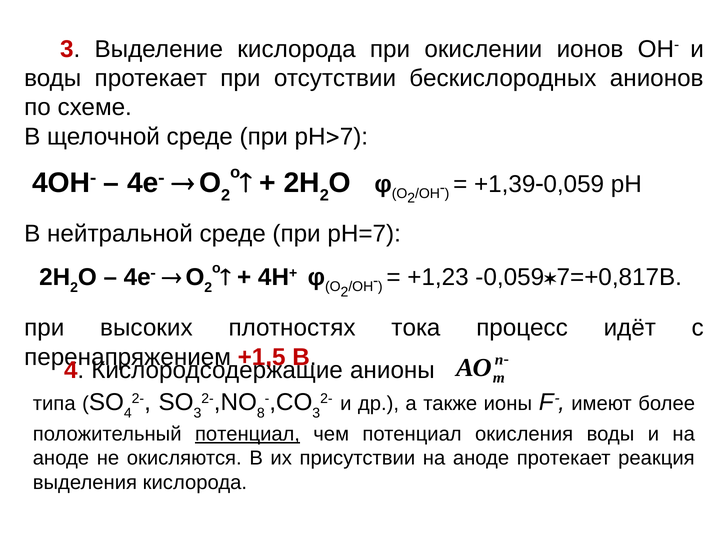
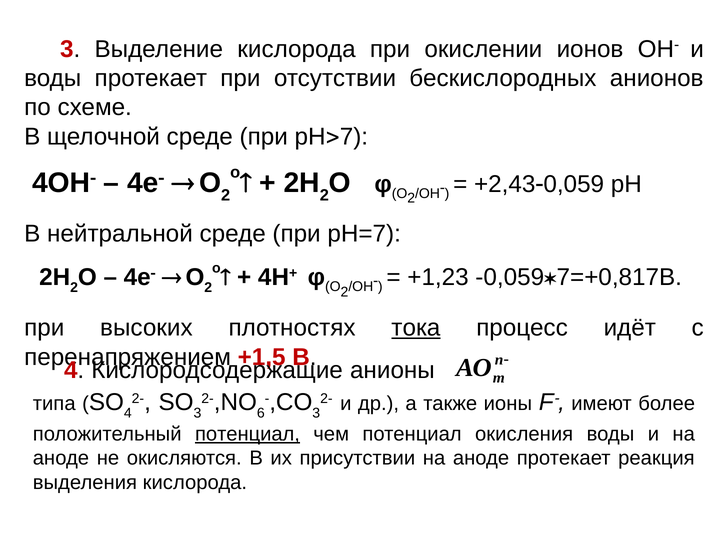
+1,39: +1,39 -> +2,43 (505, 184)
тока underline: none -> present (416, 328)
8: 8 -> 6 (261, 413)
